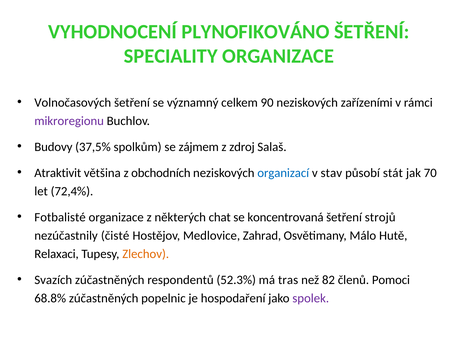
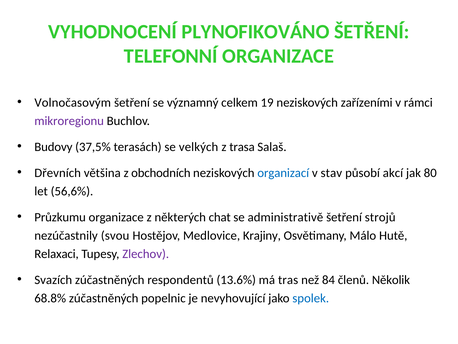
SPECIALITY: SPECIALITY -> TELEFONNÍ (171, 56)
Volnočasových: Volnočasových -> Volnočasovým (73, 102)
90: 90 -> 19 (267, 102)
spolkům: spolkům -> terasách (138, 147)
zájmem: zájmem -> velkých (199, 147)
zdroj: zdroj -> trasa (242, 147)
Atraktivit: Atraktivit -> Dřevních (58, 173)
stát: stát -> akcí (393, 173)
70: 70 -> 80 (430, 173)
72,4%: 72,4% -> 56,6% (72, 191)
Fotbalisté: Fotbalisté -> Průzkumu (60, 217)
koncentrovaná: koncentrovaná -> administrativě (285, 217)
čisté: čisté -> svou (115, 235)
Zahrad: Zahrad -> Krajiny (262, 235)
Zlechov colour: orange -> purple (146, 253)
52.3%: 52.3% -> 13.6% (236, 279)
82: 82 -> 84 (329, 279)
Pomoci: Pomoci -> Několik (391, 279)
hospodaření: hospodaření -> nevyhovující (233, 298)
spolek colour: purple -> blue (311, 298)
